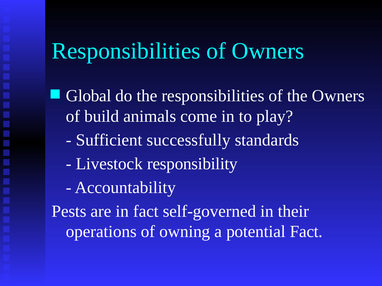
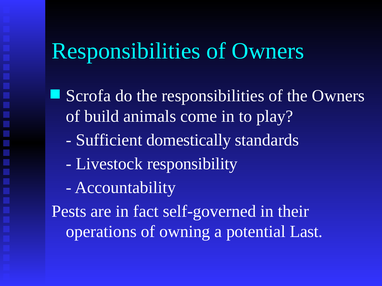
Global: Global -> Scrofa (88, 96)
successfully: successfully -> domestically (189, 140)
potential Fact: Fact -> Last (306, 232)
